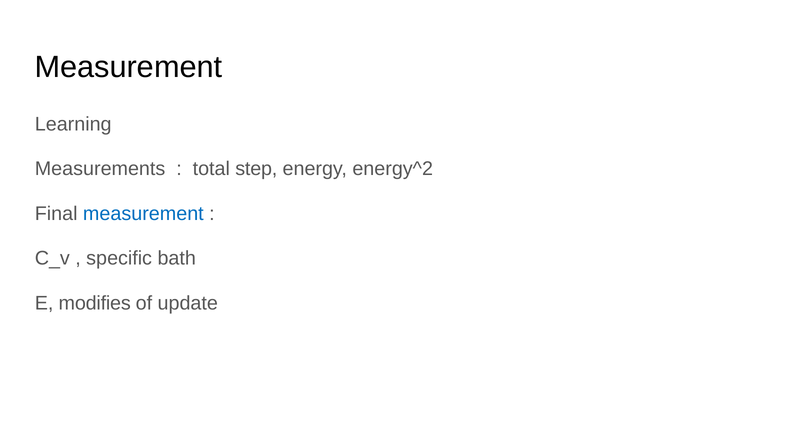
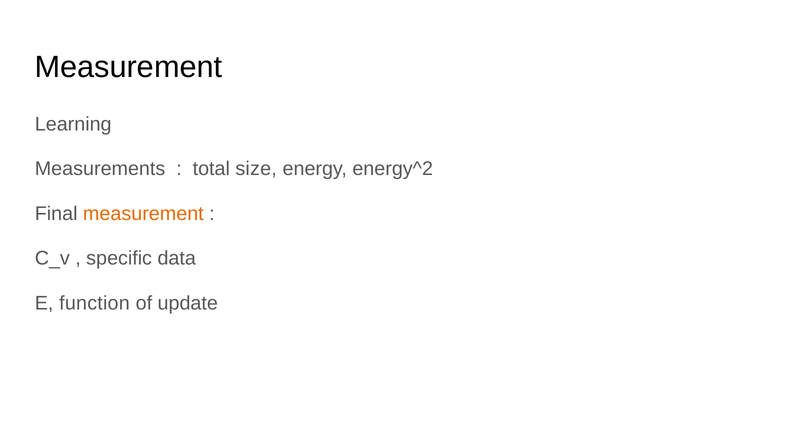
step: step -> size (256, 169)
measurement colour: blue -> orange (143, 214)
bath: bath -> data (177, 259)
modifies: modifies -> function (94, 303)
